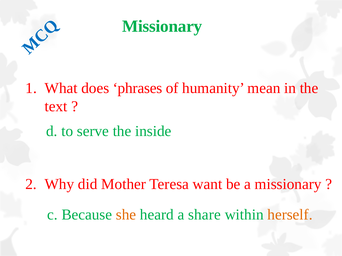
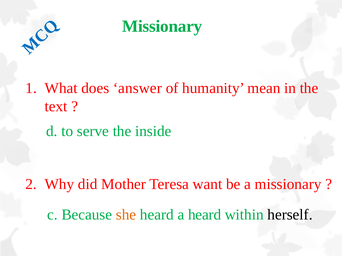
phrases: phrases -> answer (137, 88)
a share: share -> heard (205, 215)
herself colour: orange -> black (290, 215)
